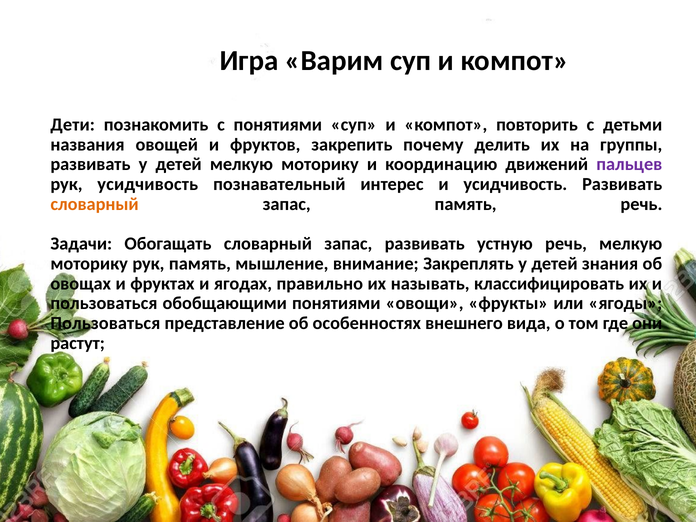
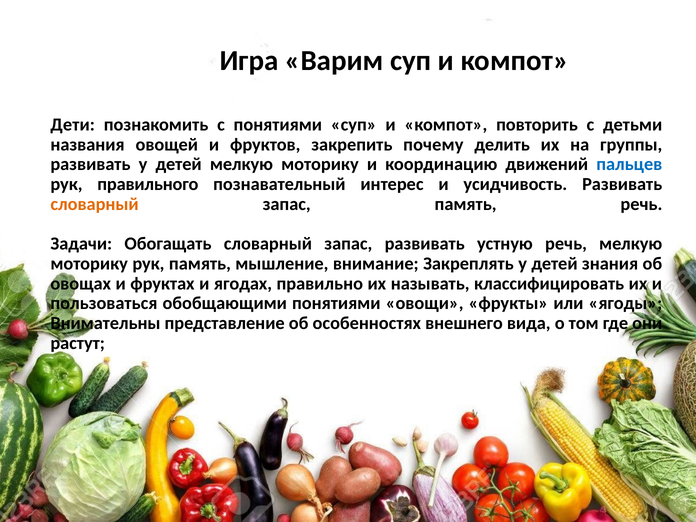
пальцев colour: purple -> blue (629, 164)
рук усидчивость: усидчивость -> правильного (148, 184)
Пользоваться: Пользоваться -> Внимательны (105, 323)
